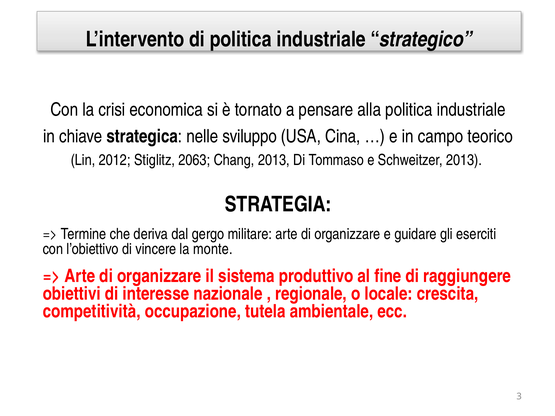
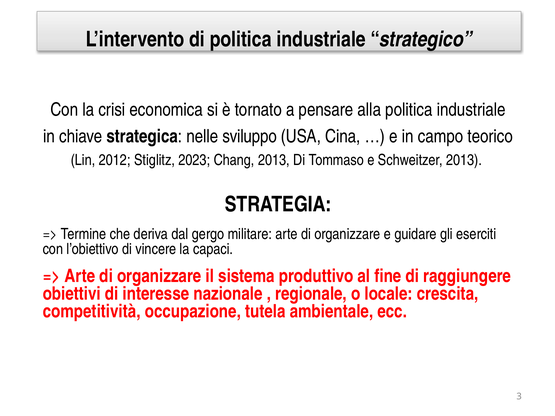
2063: 2063 -> 2023 (194, 160)
monte: monte -> capaci (213, 249)
